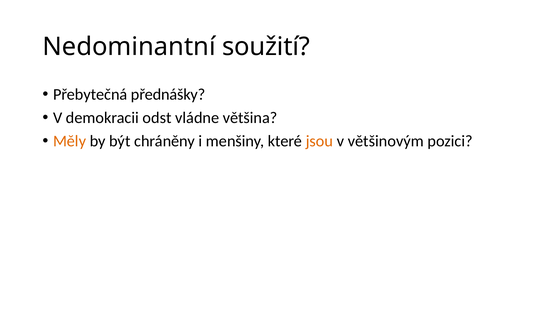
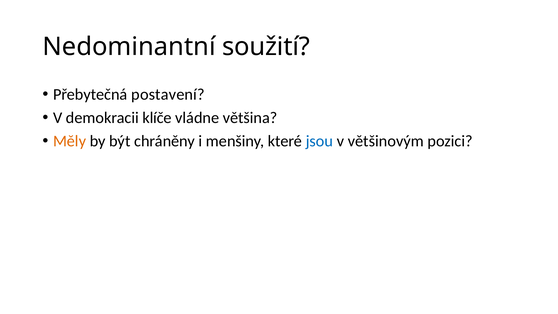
přednášky: přednášky -> postavení (168, 94)
odst: odst -> klíče (157, 118)
jsou colour: orange -> blue (319, 141)
